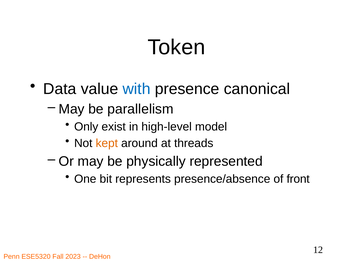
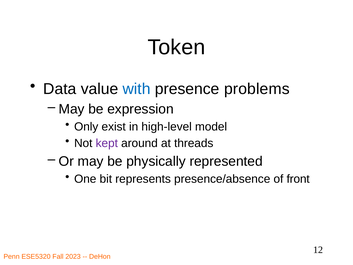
canonical: canonical -> problems (257, 89)
parallelism: parallelism -> expression (141, 109)
kept colour: orange -> purple (107, 143)
